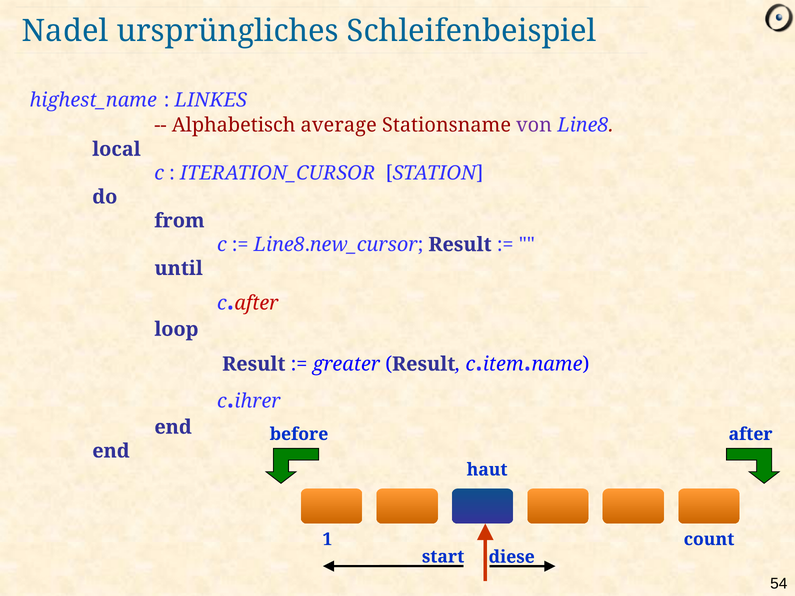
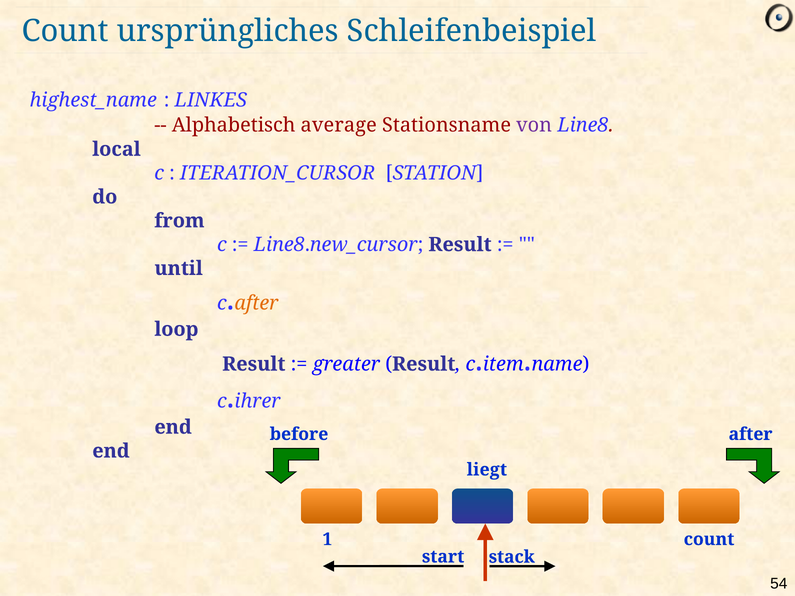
Nadel: Nadel -> Count (65, 31)
after colour: red -> orange (256, 303)
haut: haut -> liegt (487, 470)
diese: diese -> stack (512, 557)
